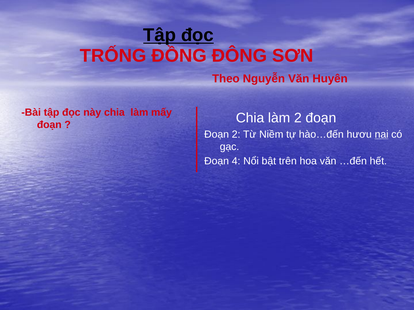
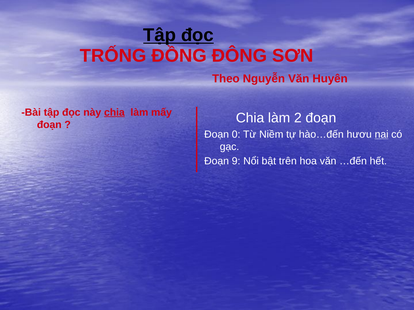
chia underline: none -> present (114, 113)
Đoạn 2: 2 -> 0 (236, 135)
4: 4 -> 9 (236, 161)
